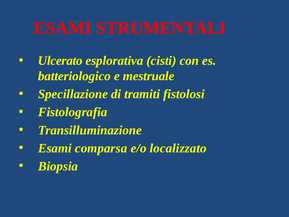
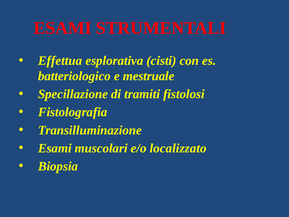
Ulcerato: Ulcerato -> Effettua (60, 61)
comparsa: comparsa -> muscolari (101, 148)
